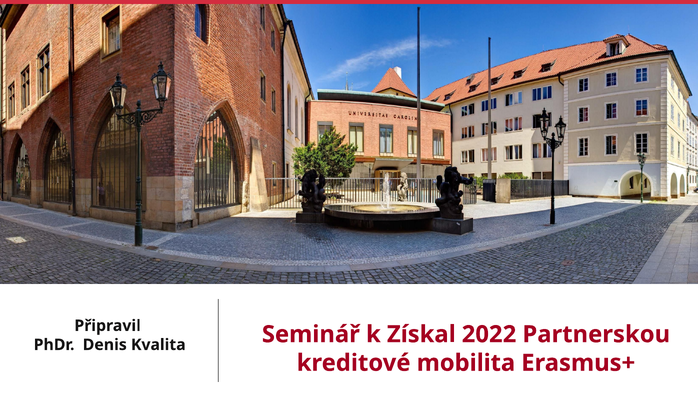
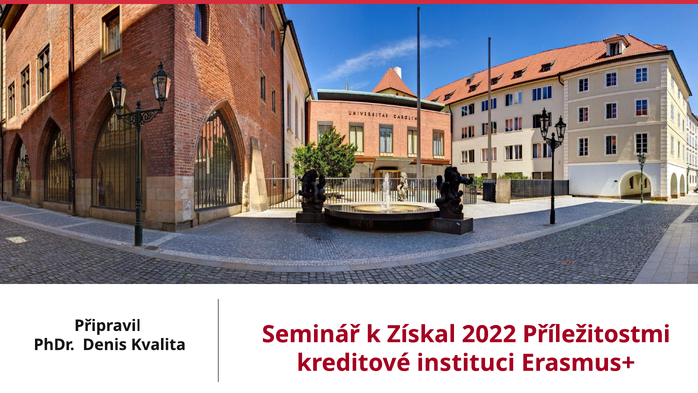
Partnerskou: Partnerskou -> Příležitostmi (596, 334)
mobilita: mobilita -> instituci (466, 363)
